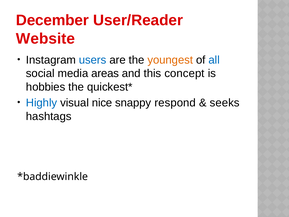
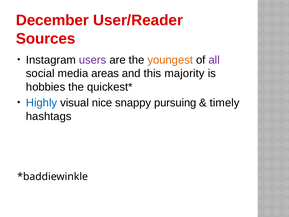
Website: Website -> Sources (46, 39)
users colour: blue -> purple (93, 60)
all colour: blue -> purple (214, 60)
concept: concept -> majority (184, 73)
respond: respond -> pursuing (175, 103)
seeks: seeks -> timely (225, 103)
